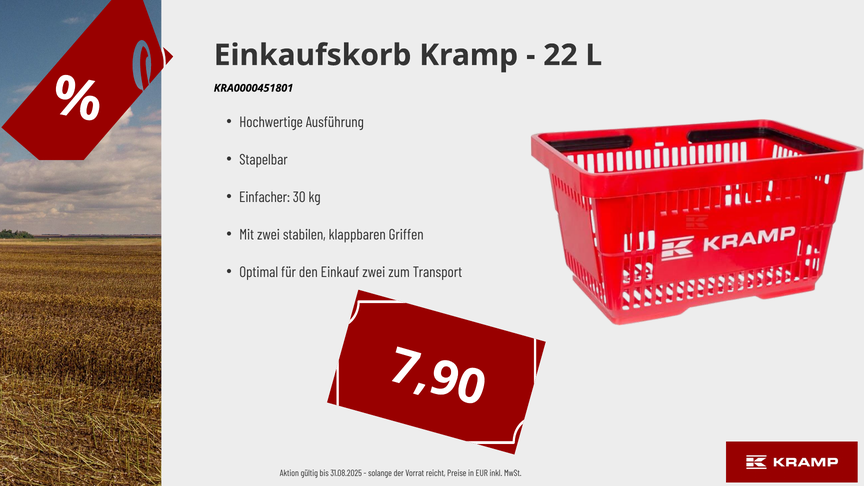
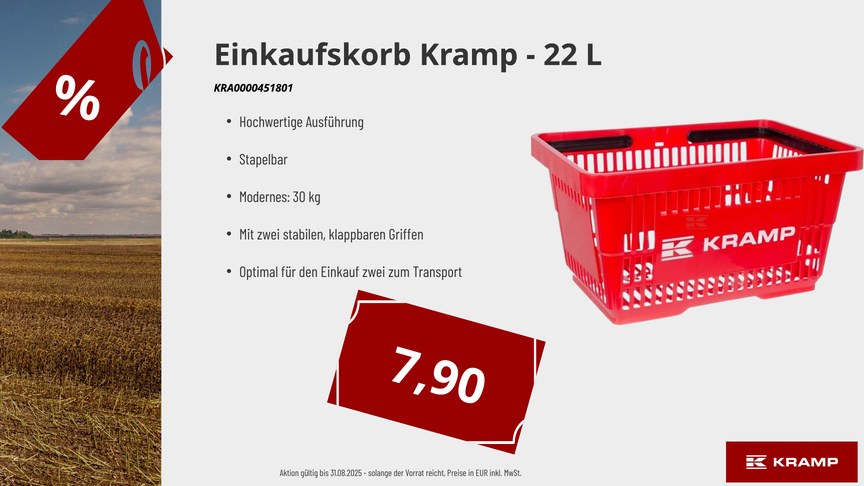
Einfacher: Einfacher -> Modernes (265, 197)
